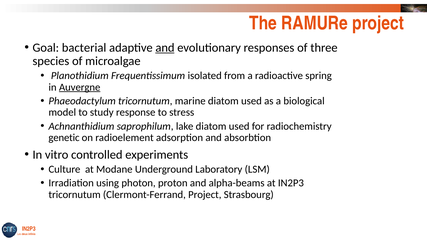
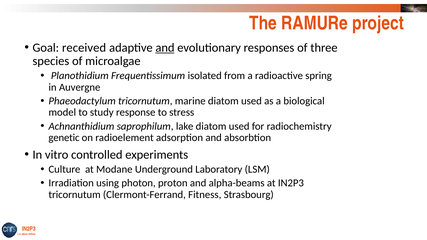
bacterial: bacterial -> received (84, 48)
Auvergne underline: present -> none (80, 87)
Clermont-Ferrand Project: Project -> Fitness (205, 195)
